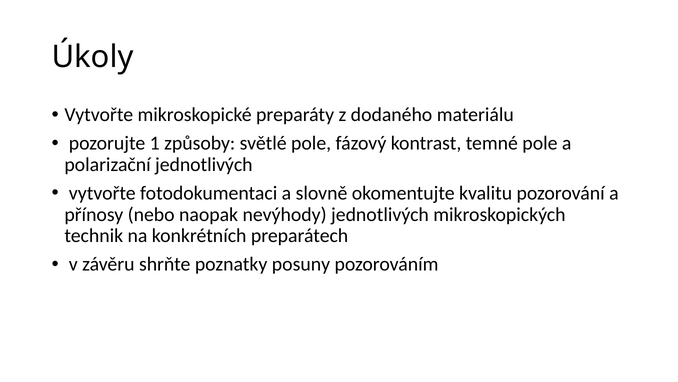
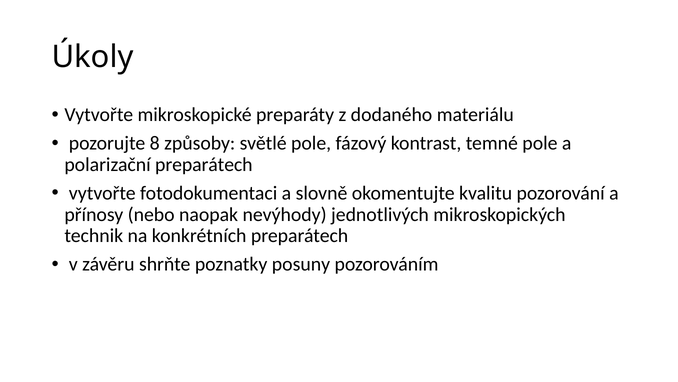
1: 1 -> 8 (155, 143)
polarizační jednotlivých: jednotlivých -> preparátech (204, 164)
